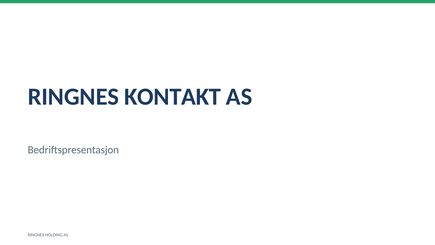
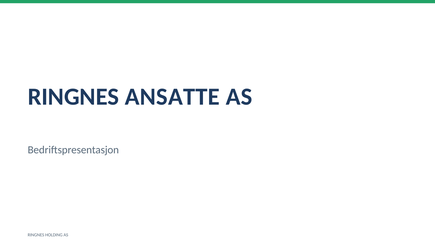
KONTAKT: KONTAKT -> ANSATTE (172, 96)
